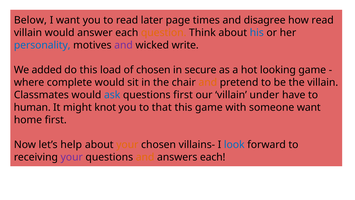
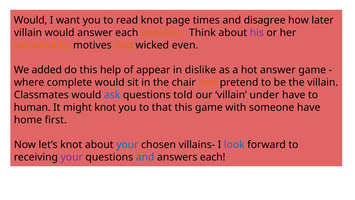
Below: Below -> Would (31, 20)
read later: later -> knot (152, 20)
how read: read -> later (323, 20)
his colour: blue -> purple (257, 33)
personality colour: blue -> orange (42, 45)
and colour: purple -> orange (124, 45)
write: write -> even (185, 45)
load: load -> help (111, 70)
of chosen: chosen -> appear (153, 70)
secure: secure -> dislike (200, 70)
hot looking: looking -> answer (278, 70)
questions first: first -> told (183, 95)
someone want: want -> have (309, 107)
let’s help: help -> knot (71, 145)
your colour: orange -> blue (127, 145)
and colour: orange -> blue (145, 157)
